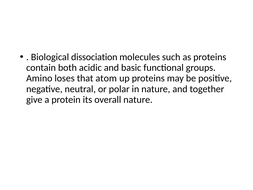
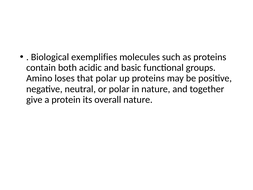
dissociation: dissociation -> exemplifies (94, 57)
that atom: atom -> polar (106, 78)
